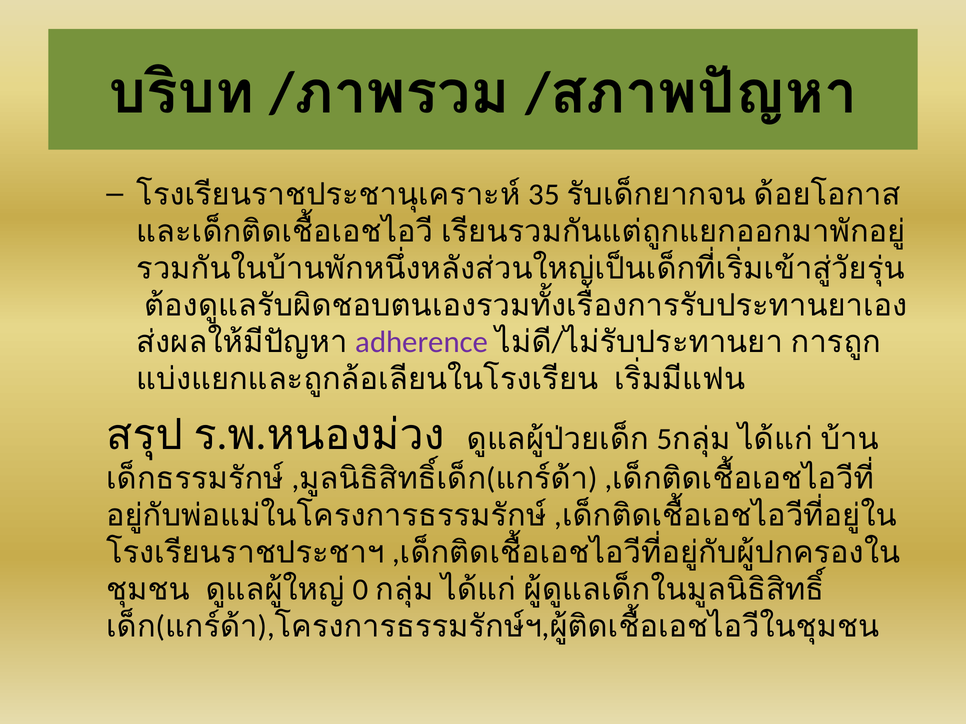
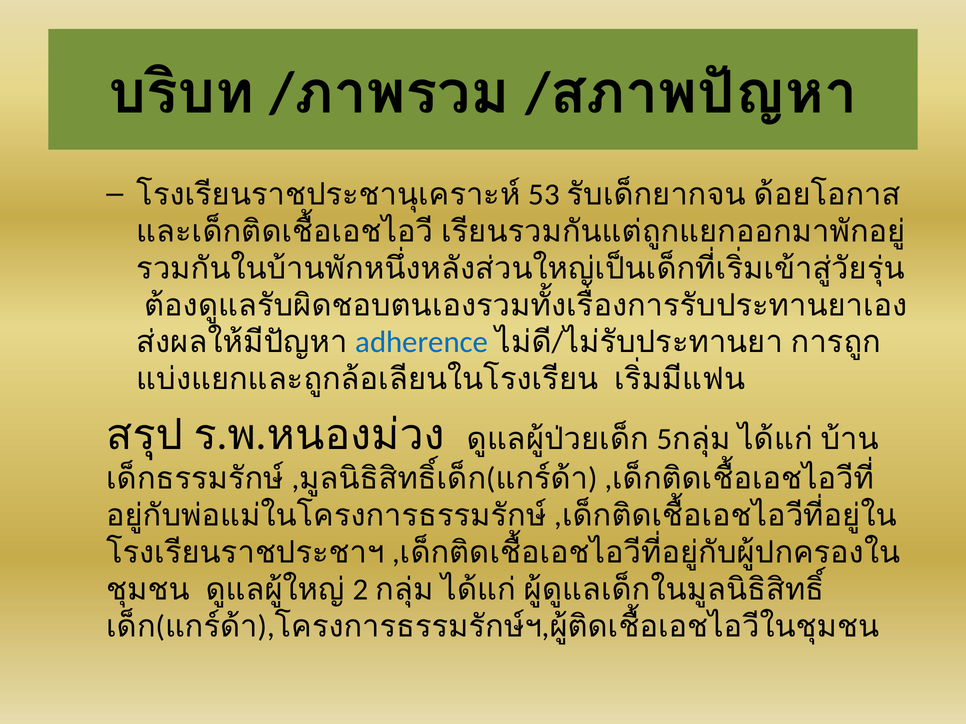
35: 35 -> 53 (544, 195)
adherence colour: purple -> blue (422, 343)
0: 0 -> 2 (361, 590)
